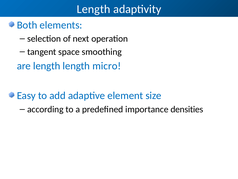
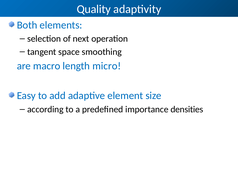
Length: Length -> Quality (94, 9)
are length: length -> macro (47, 66)
